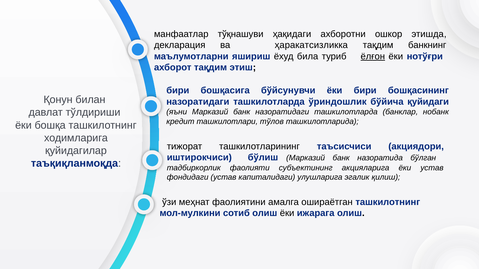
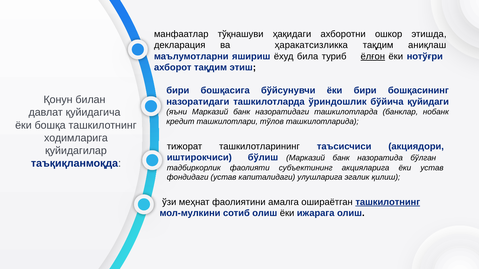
банкнинг: банкнинг -> аниқлаш (427, 45)
тўлдириши: тўлдириши -> қуйидагича (93, 113)
ташкилотнинг underline: none -> present (388, 202)
